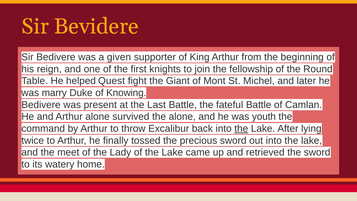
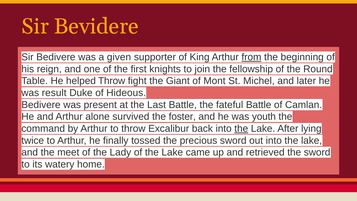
from underline: none -> present (251, 57)
helped Quest: Quest -> Throw (112, 81)
marry: marry -> result (54, 93)
Knowing: Knowing -> Hideous (126, 93)
the alone: alone -> foster (182, 117)
